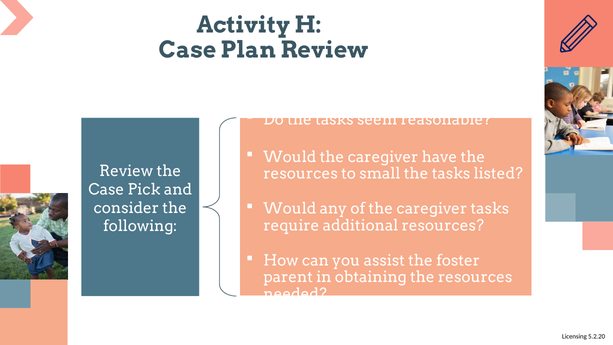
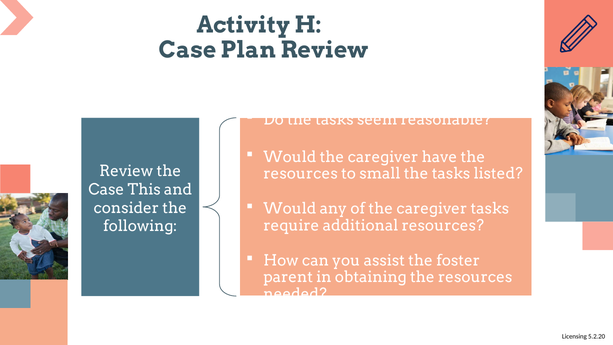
Pick: Pick -> This (144, 189)
